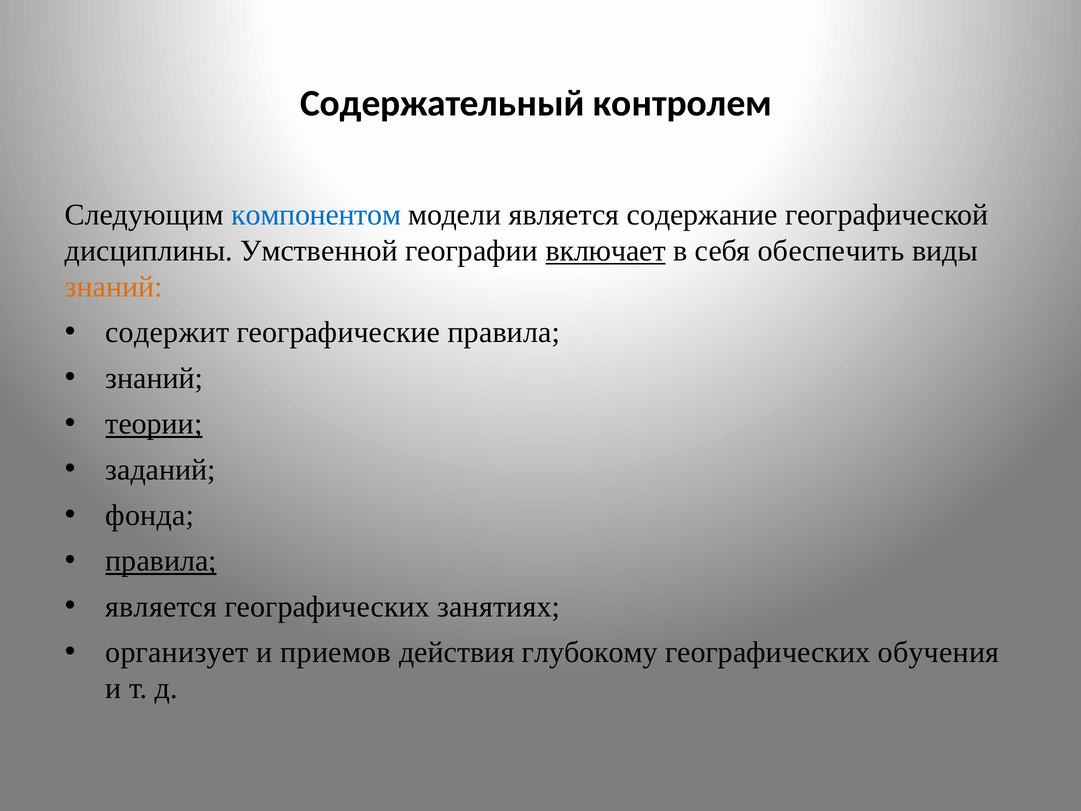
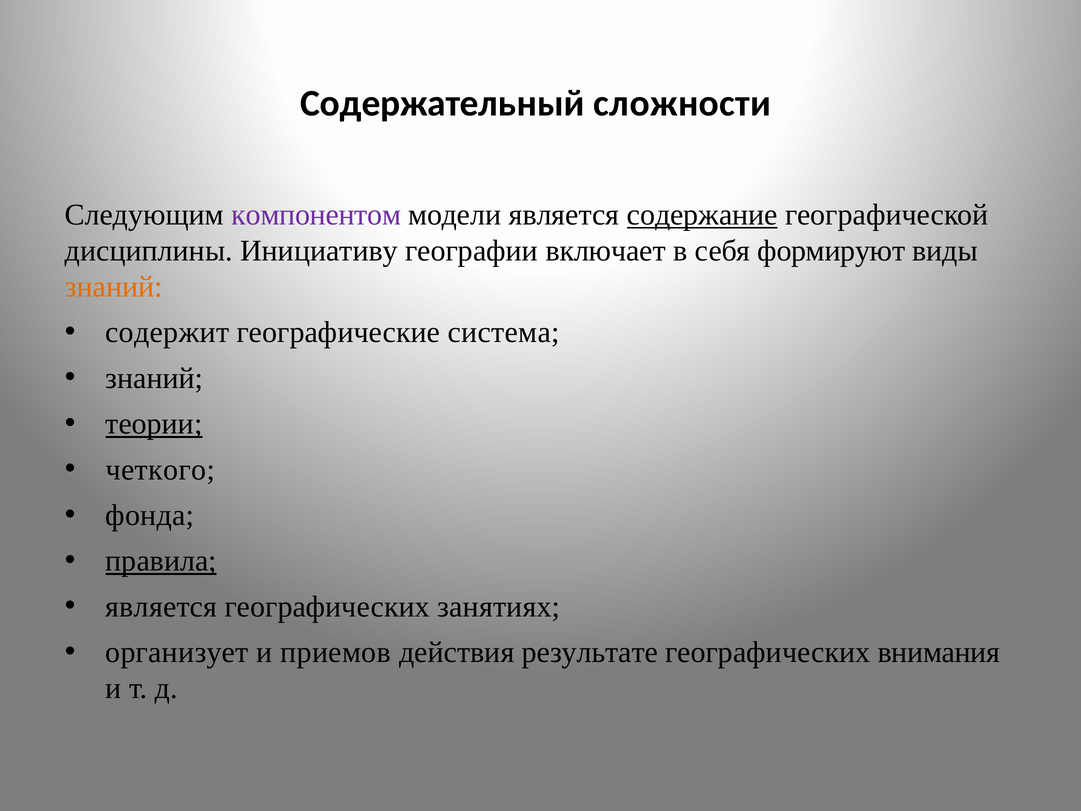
контролем: контролем -> сложности (682, 104)
компонентом colour: blue -> purple (316, 215)
содержание underline: none -> present (702, 215)
Умственной: Умственной -> Инициативу (319, 251)
включает underline: present -> none (606, 251)
обеспечить: обеспечить -> формируют (831, 251)
географические правила: правила -> система (504, 332)
заданий: заданий -> четкого (160, 469)
глубокому: глубокому -> результате (590, 652)
обучения: обучения -> внимания (939, 652)
